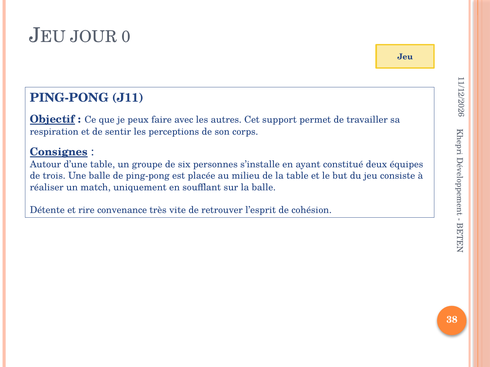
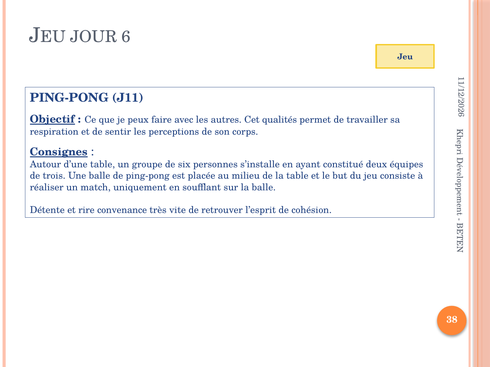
JOUR 0: 0 -> 6 (126, 37)
support: support -> qualités (280, 120)
